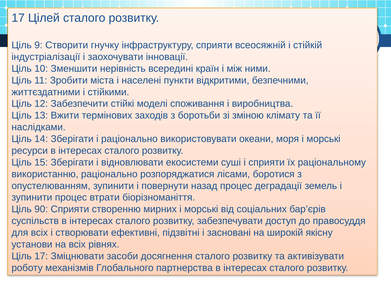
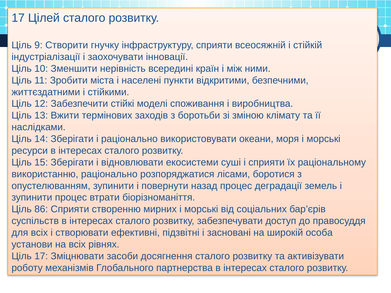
90: 90 -> 86 (41, 209)
якісну: якісну -> особа (319, 233)
